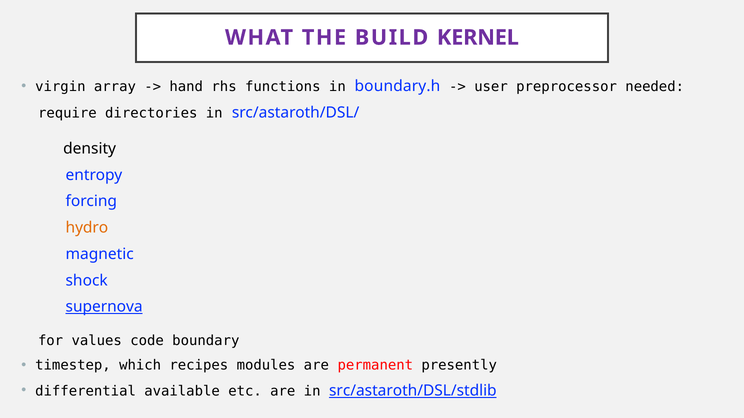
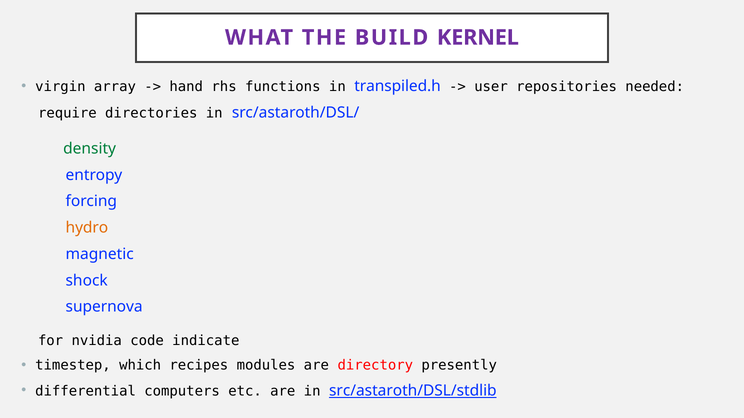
boundary.h: boundary.h -> transpiled.h (398, 86)
preprocessor: preprocessor -> repositories (567, 87)
density colour: black -> green (90, 149)
supernova underline: present -> none (104, 307)
values: values -> nvidia (97, 341)
boundary: boundary -> indicate (206, 341)
permanent: permanent -> directory (375, 366)
available: available -> computers (182, 392)
